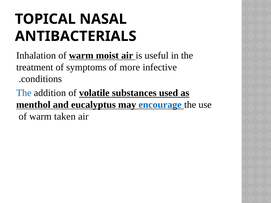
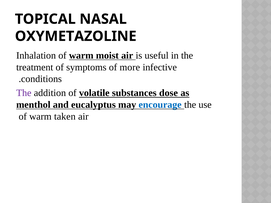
ANTIBACTERIALS: ANTIBACTERIALS -> OXYMETAZOLINE (76, 36)
The colour: blue -> purple (24, 93)
used: used -> dose (168, 93)
